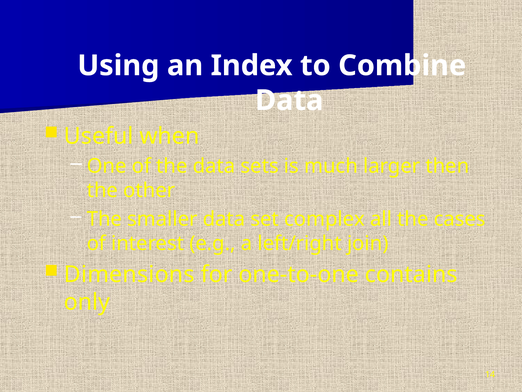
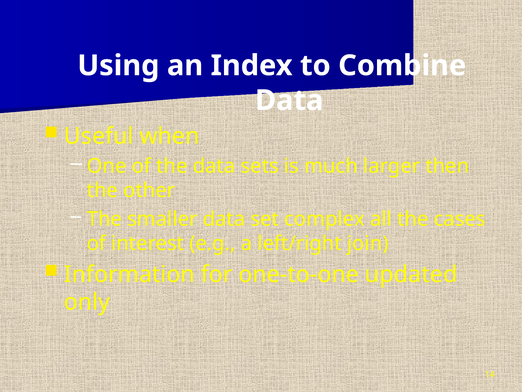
Dimensions: Dimensions -> Information (129, 274)
contains: contains -> updated (411, 274)
